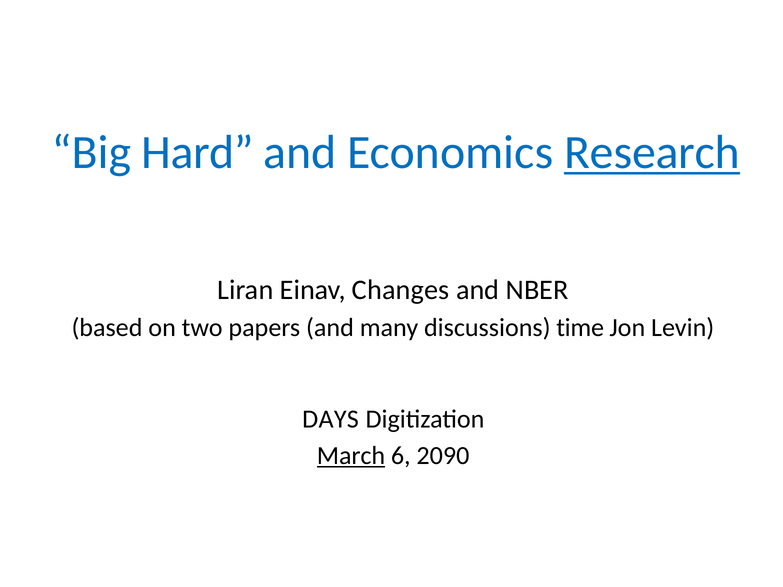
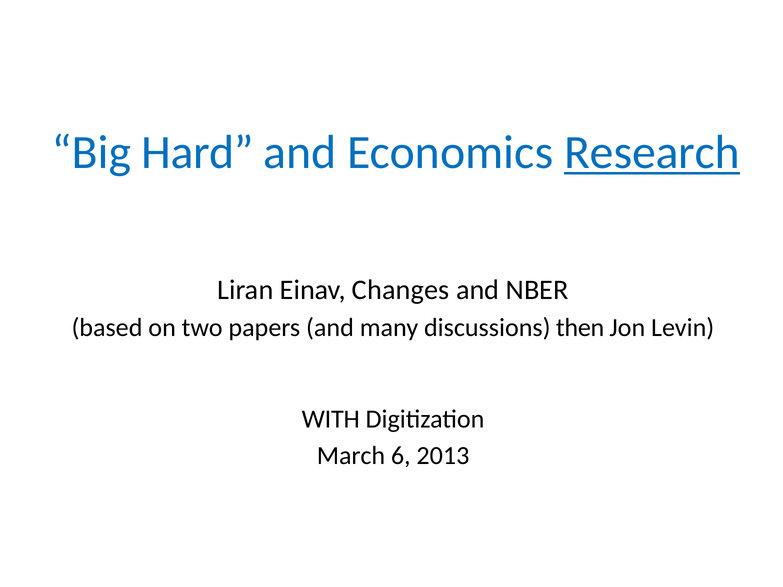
time: time -> then (580, 328)
DAYS: DAYS -> WITH (331, 419)
March underline: present -> none (351, 456)
2090: 2090 -> 2013 (443, 456)
